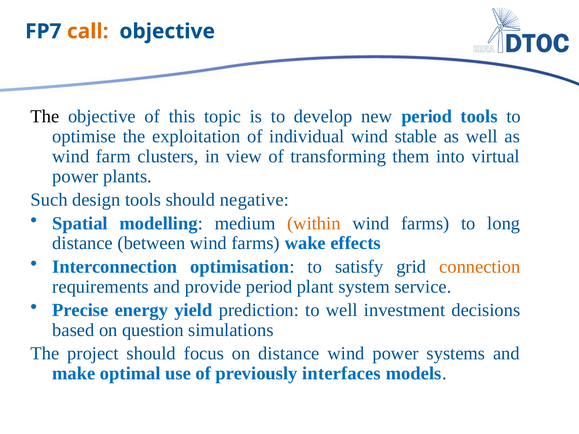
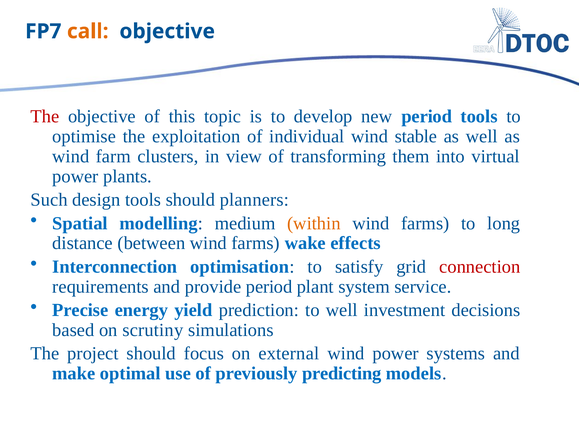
The colour: black -> red (45, 117)
negative: negative -> planners (254, 200)
connection colour: orange -> red (480, 267)
question: question -> scrutiny (153, 330)
on distance: distance -> external (289, 354)
interfaces: interfaces -> predicting (342, 374)
